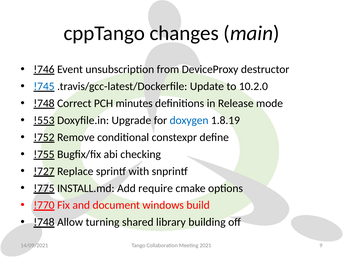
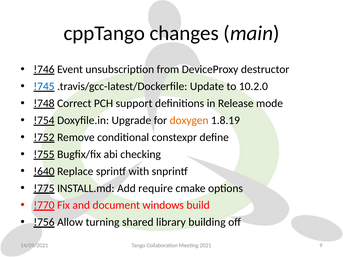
minutes: minutes -> support (134, 103)
!553: !553 -> !754 (44, 120)
doxygen colour: blue -> orange (189, 120)
!727: !727 -> !640 (44, 171)
!748: !748 -> !756 (44, 222)
